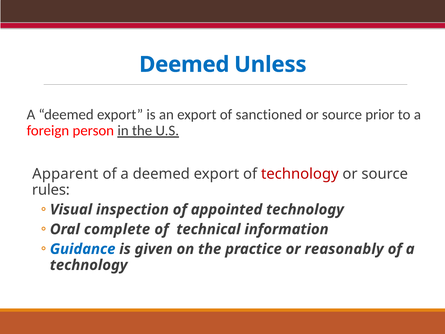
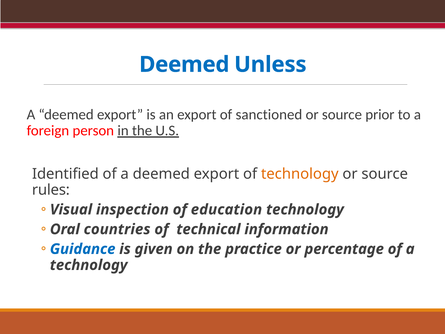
Apparent: Apparent -> Identified (65, 174)
technology colour: red -> orange (300, 174)
appointed: appointed -> education (226, 209)
complete: complete -> countries (117, 229)
reasonably: reasonably -> percentage (344, 249)
